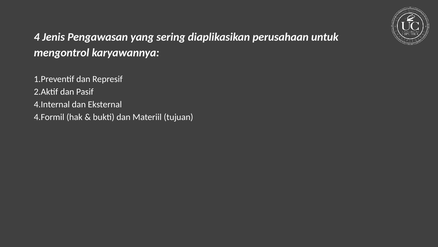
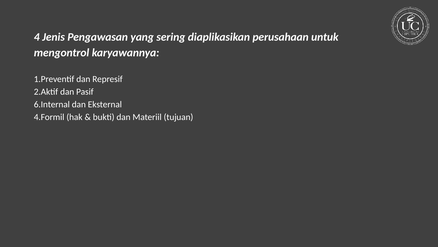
4.Internal: 4.Internal -> 6.Internal (52, 104)
